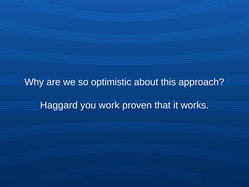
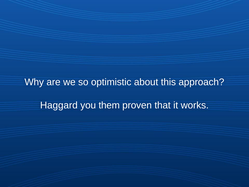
work: work -> them (109, 105)
